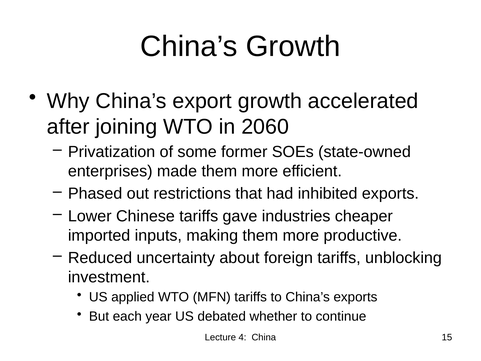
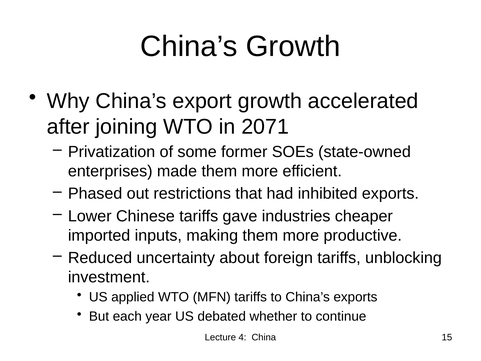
2060: 2060 -> 2071 (265, 127)
